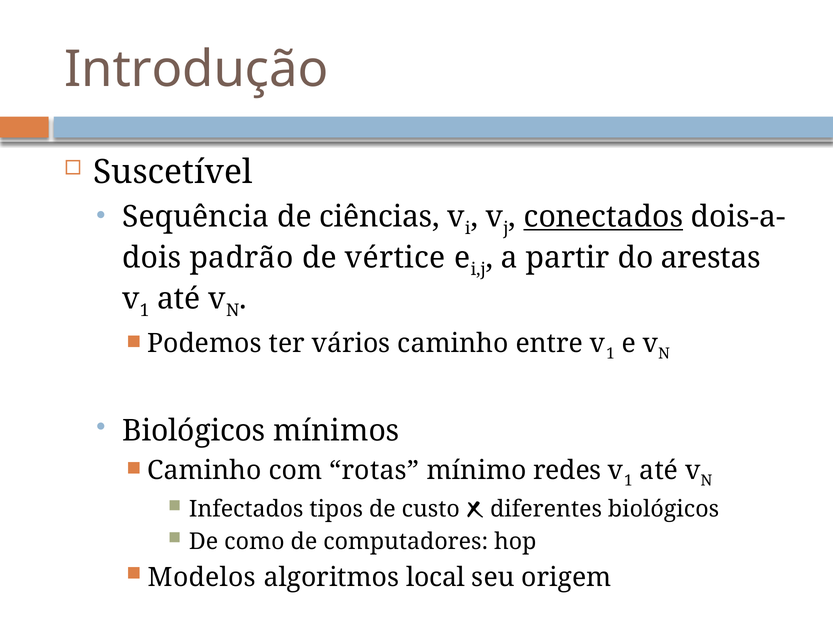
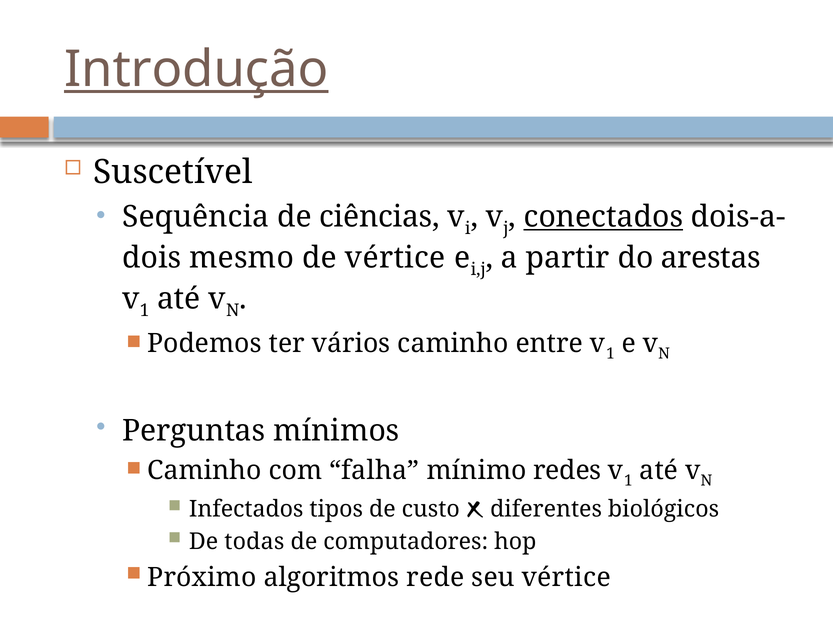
Introdução underline: none -> present (196, 69)
padrão: padrão -> mesmo (242, 258)
Biológicos: Biológicos -> Perguntas (194, 431)
rotas: rotas -> falha (374, 470)
como: como -> todas (254, 541)
Modelos: Modelos -> Próximo (202, 577)
local: local -> rede (435, 577)
seu origem: origem -> vértice (566, 577)
